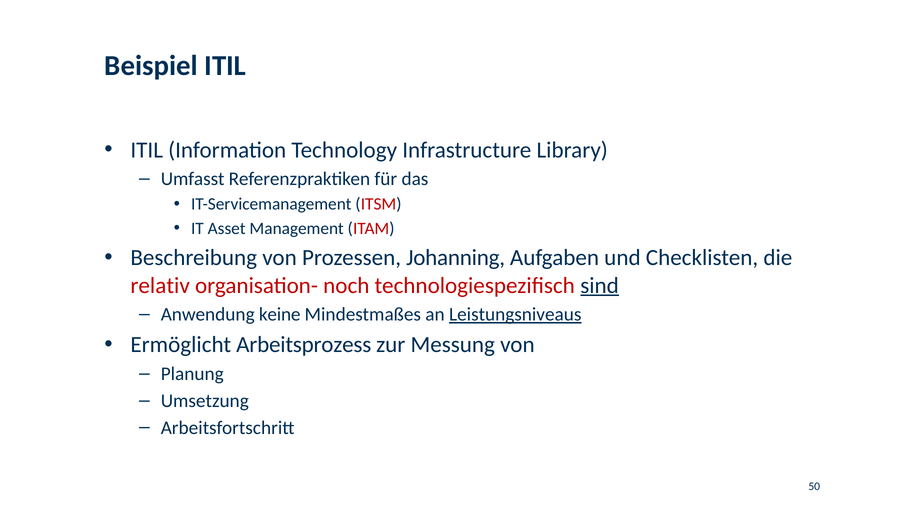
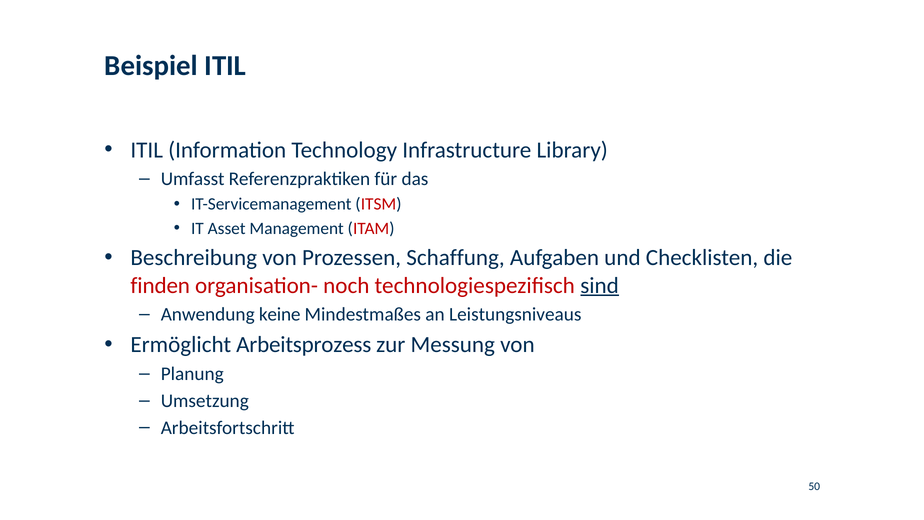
Johanning: Johanning -> Schaffung (456, 258)
relativ: relativ -> finden (160, 285)
Leistungsniveaus underline: present -> none (515, 314)
